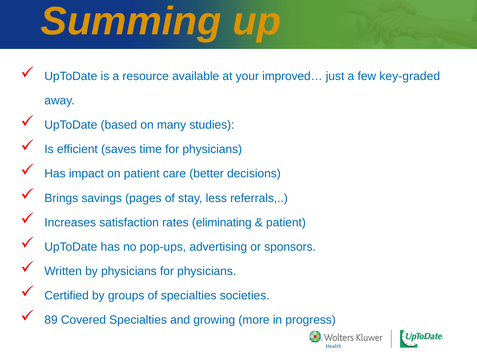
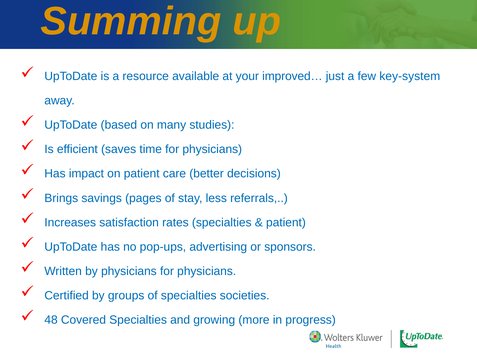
key-graded: key-graded -> key-system (410, 76)
rates eliminating: eliminating -> specialties (222, 222)
89: 89 -> 48 (51, 320)
